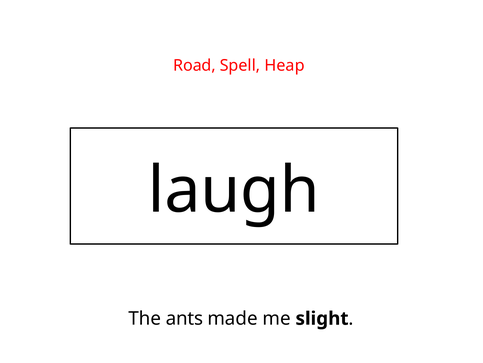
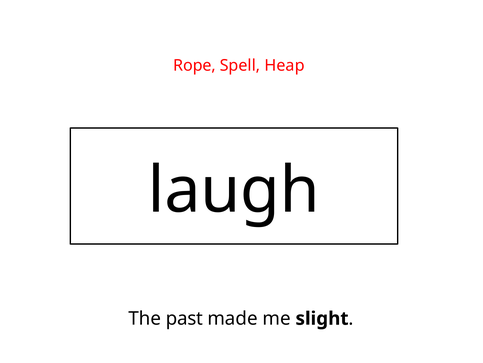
Road: Road -> Rope (195, 65)
ants: ants -> past (184, 318)
